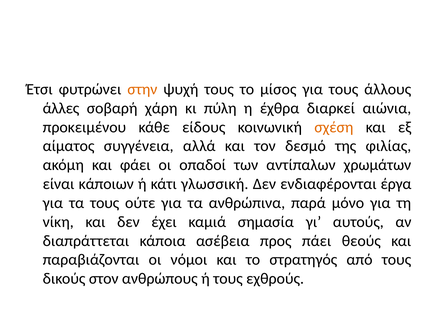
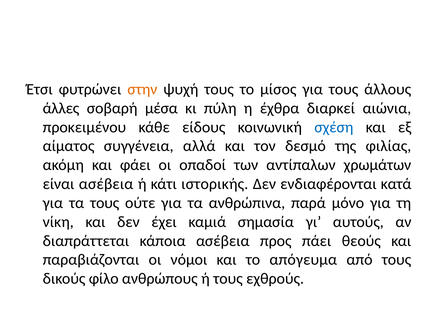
χάρη: χάρη -> μέσα (161, 108)
σχέση colour: orange -> blue (334, 127)
είναι κάποιων: κάποιων -> ασέβεια (106, 184)
γλωσσική: γλωσσική -> ιστορικής (215, 184)
έργα: έργα -> κατά (396, 184)
στρατηγός: στρατηγός -> απόγευμα (303, 260)
στον: στον -> φίλο (104, 279)
